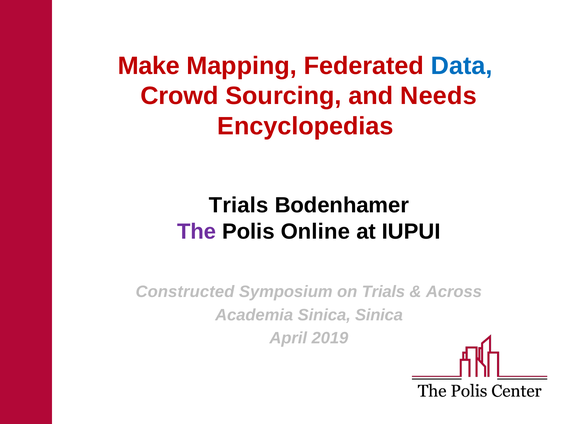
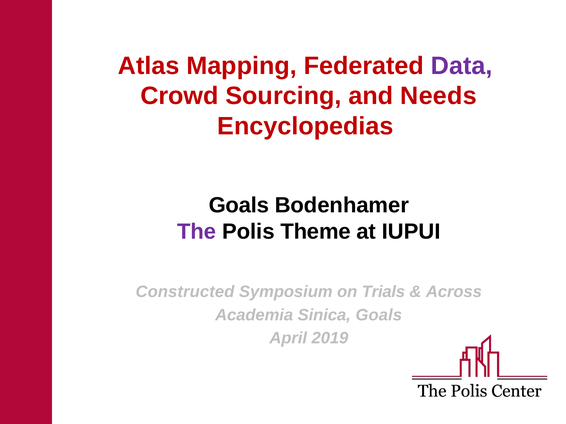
Make: Make -> Atlas (149, 66)
Data colour: blue -> purple (462, 66)
Trials: Trials -> Goals (239, 205)
Online: Online -> Theme (316, 232)
Sinica Sinica: Sinica -> Goals (379, 315)
